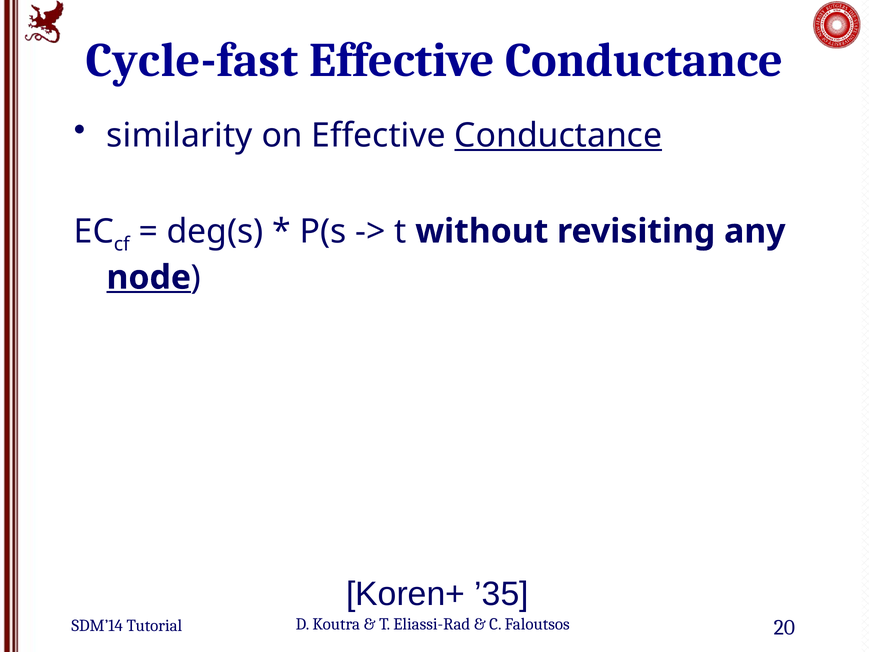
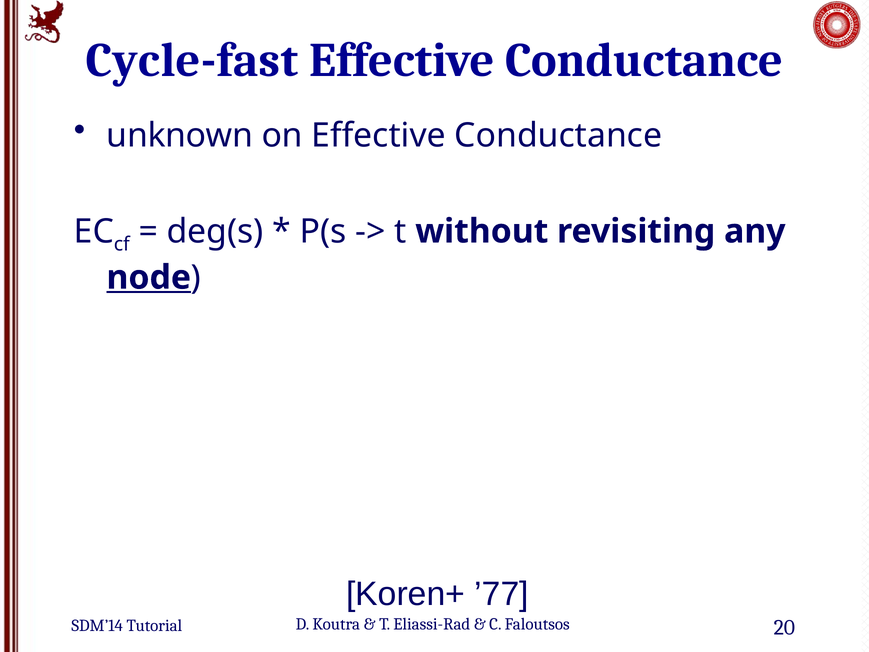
similarity: similarity -> unknown (180, 136)
Conductance underline: present -> none (558, 136)
’35: ’35 -> ’77 (502, 594)
